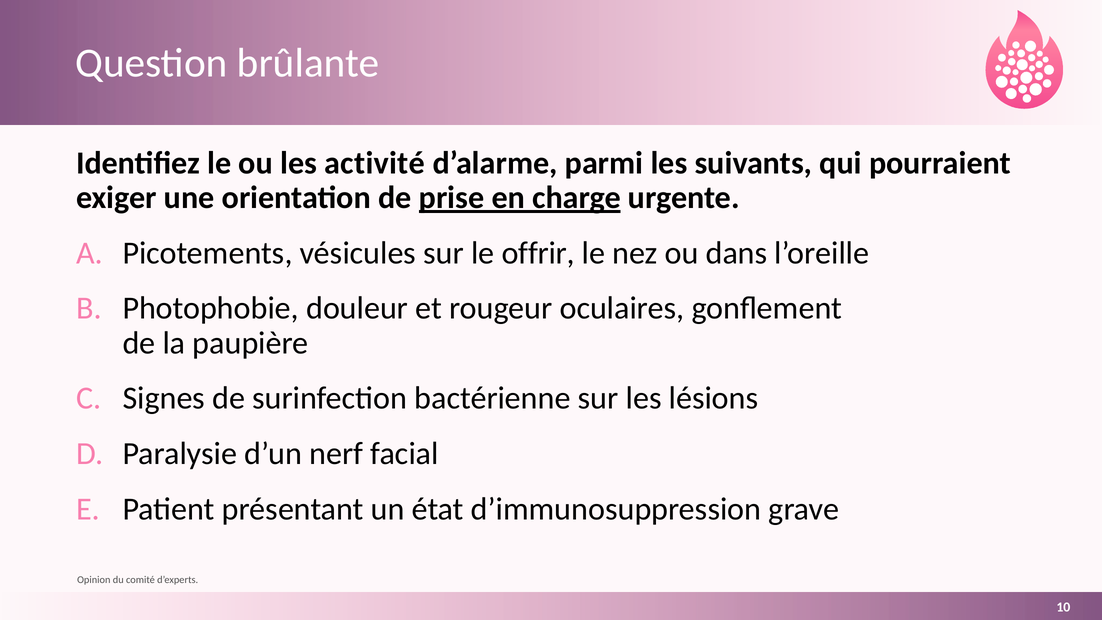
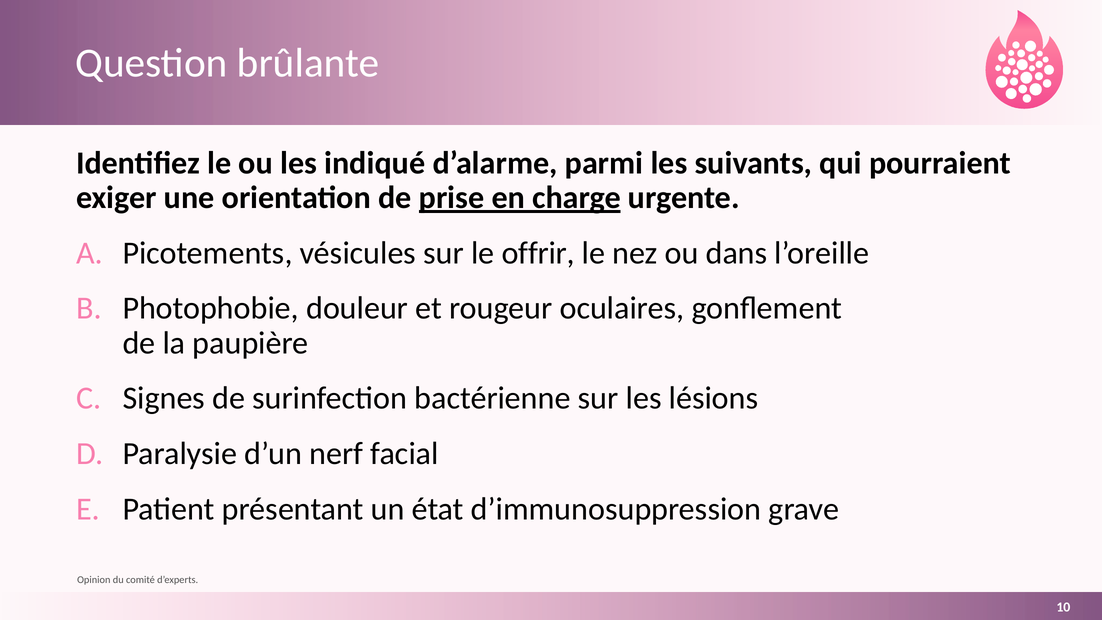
activité: activité -> indiqué (375, 163)
